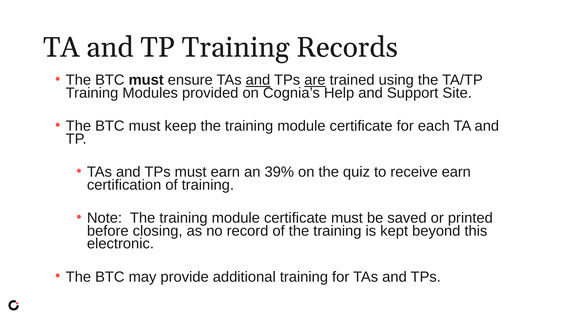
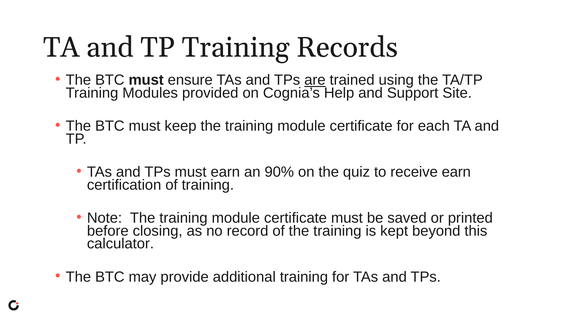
and underline: present -> none (258, 80)
39%: 39% -> 90% (279, 172)
electronic: electronic -> calculator (120, 244)
